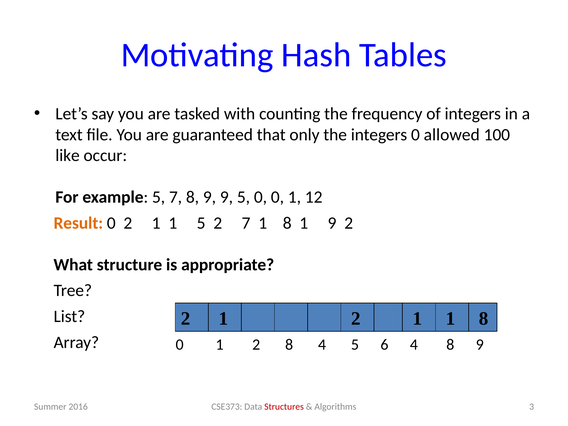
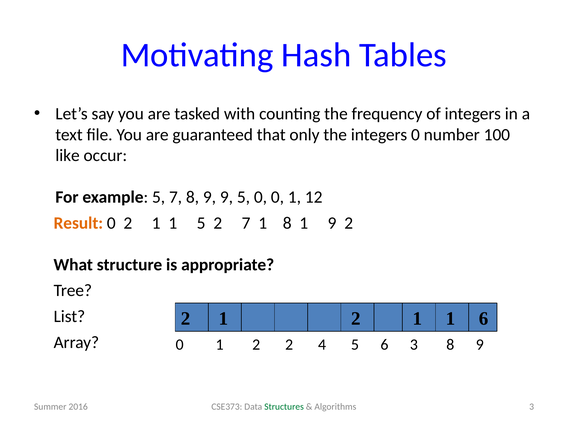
allowed: allowed -> number (452, 135)
1 1 8: 8 -> 6 (484, 318)
2 8: 8 -> 2 (289, 345)
6 4: 4 -> 3 (414, 345)
Structures colour: red -> green (284, 407)
